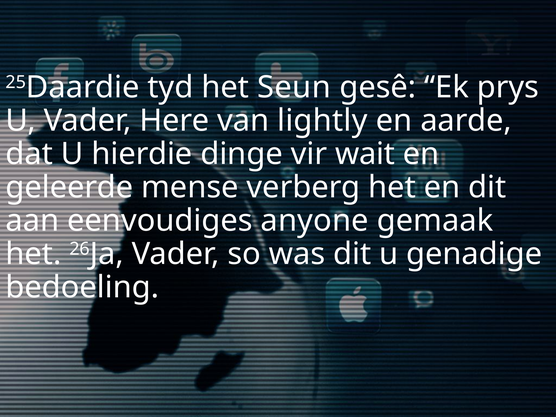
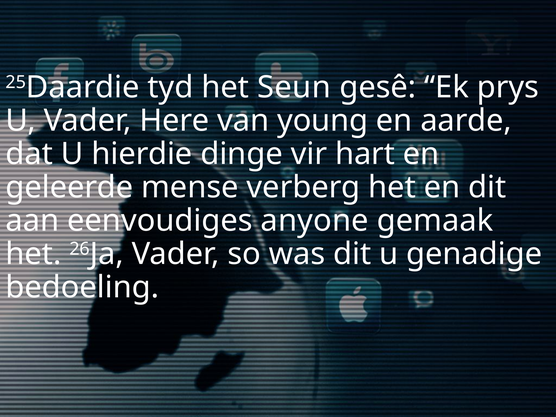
lightly: lightly -> young (323, 121)
wait: wait -> hart (365, 154)
